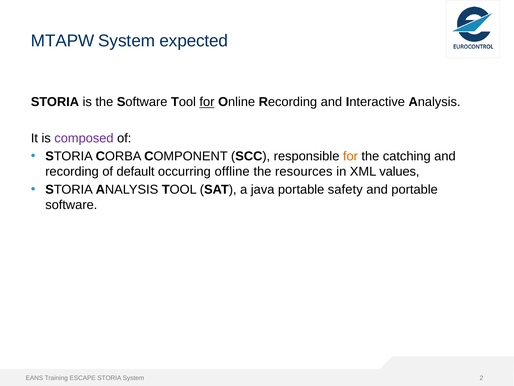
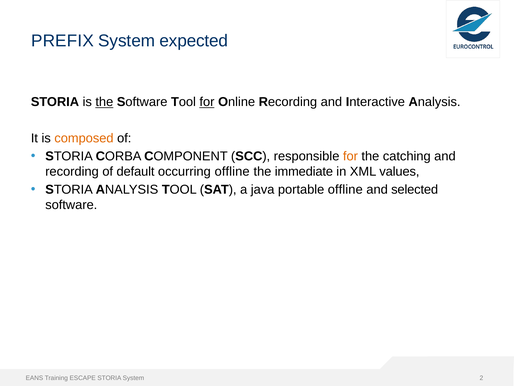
MTAPW: MTAPW -> PREFIX (62, 41)
the underline: none -> present (104, 102)
composed colour: purple -> orange (84, 138)
resources: resources -> immediate (304, 171)
portable safety: safety -> offline (345, 189)
and portable: portable -> selected (415, 189)
